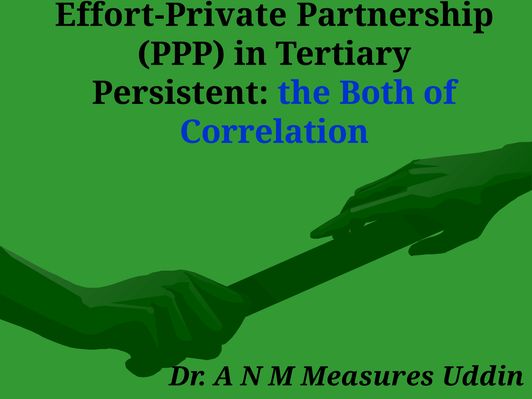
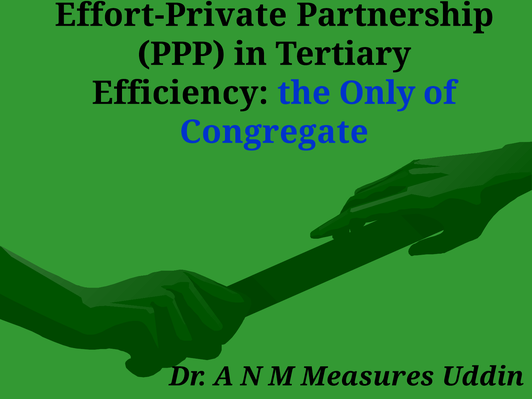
Persistent: Persistent -> Efficiency (180, 93)
Both: Both -> Only (377, 93)
Correlation: Correlation -> Congregate (274, 132)
